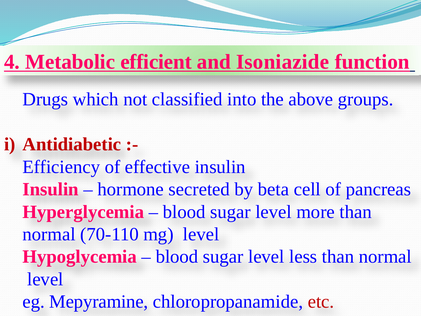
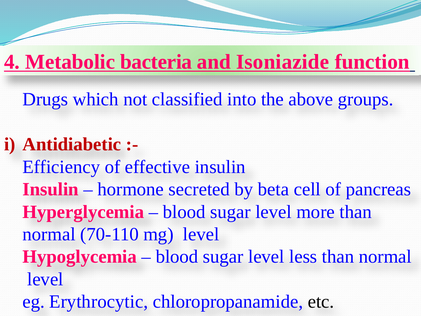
efficient: efficient -> bacteria (156, 62)
Mepyramine: Mepyramine -> Erythrocytic (99, 302)
etc colour: red -> black (321, 302)
